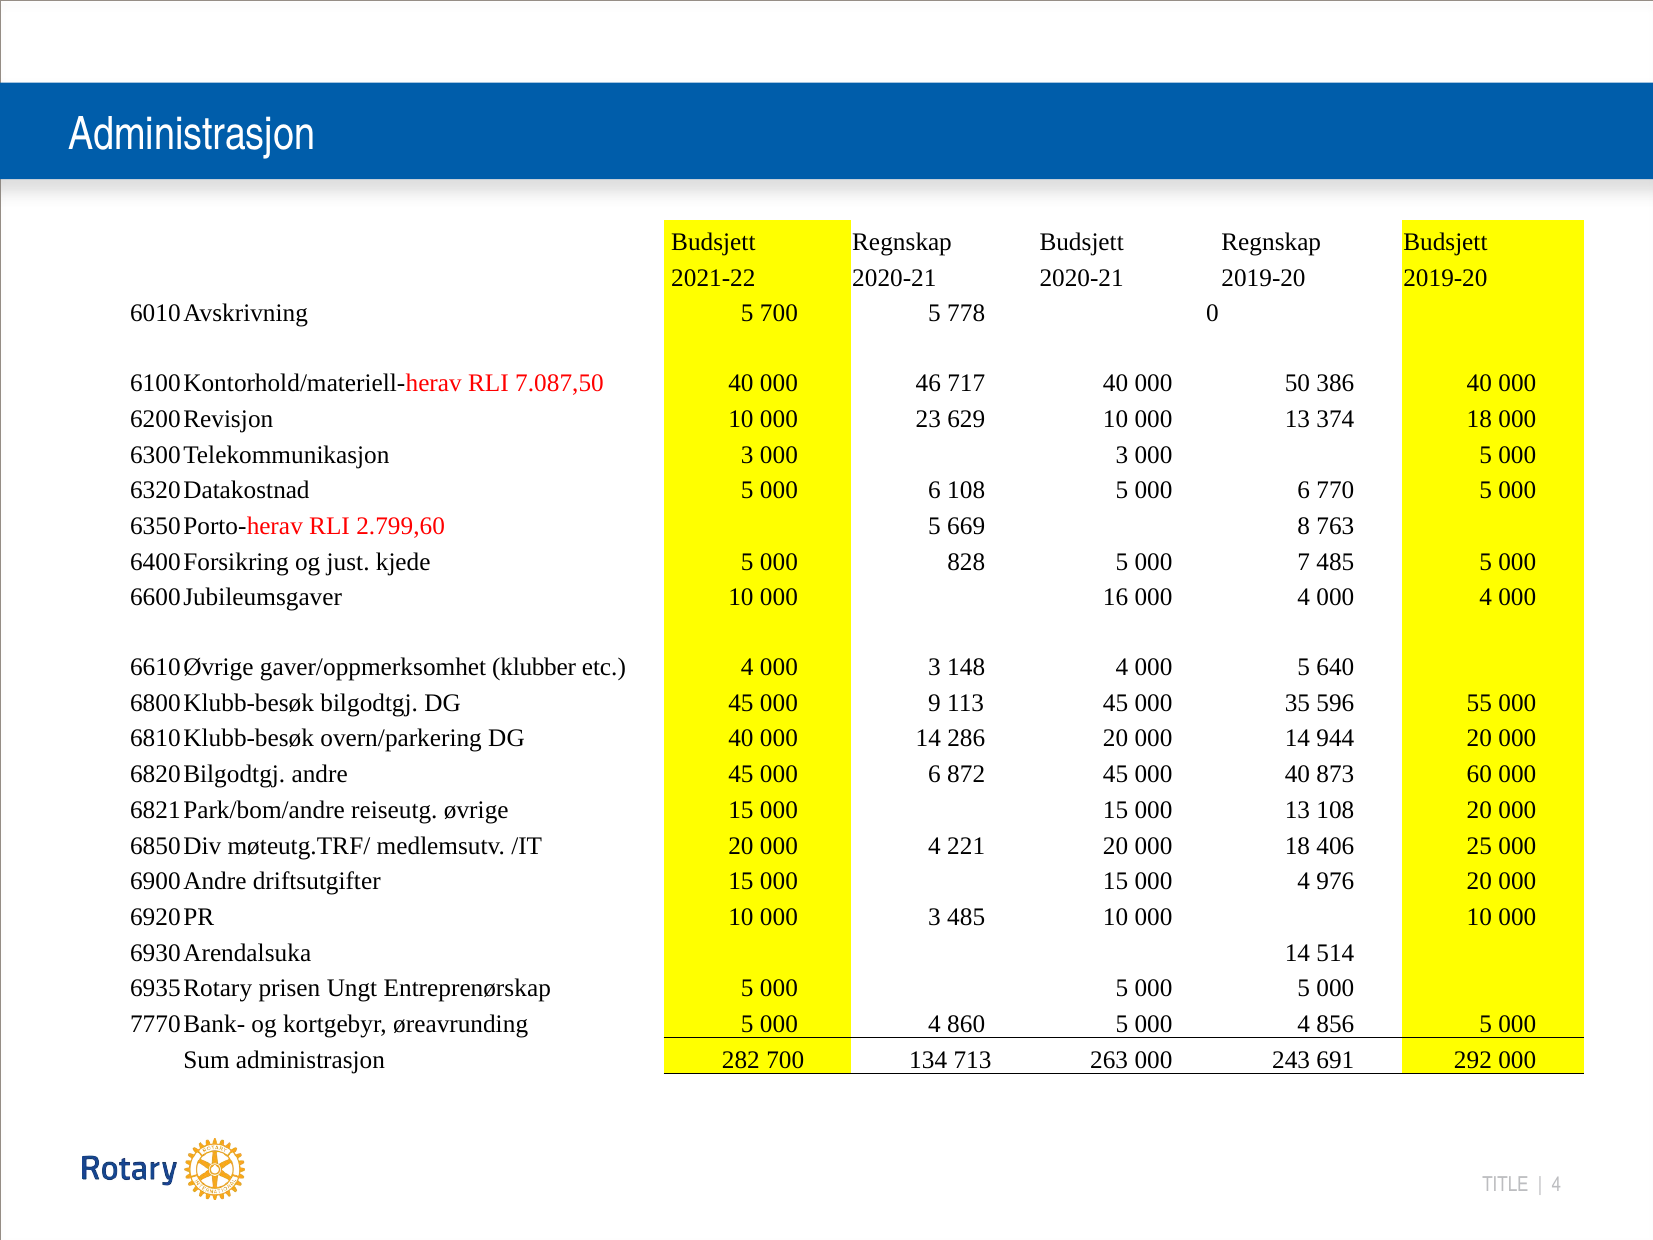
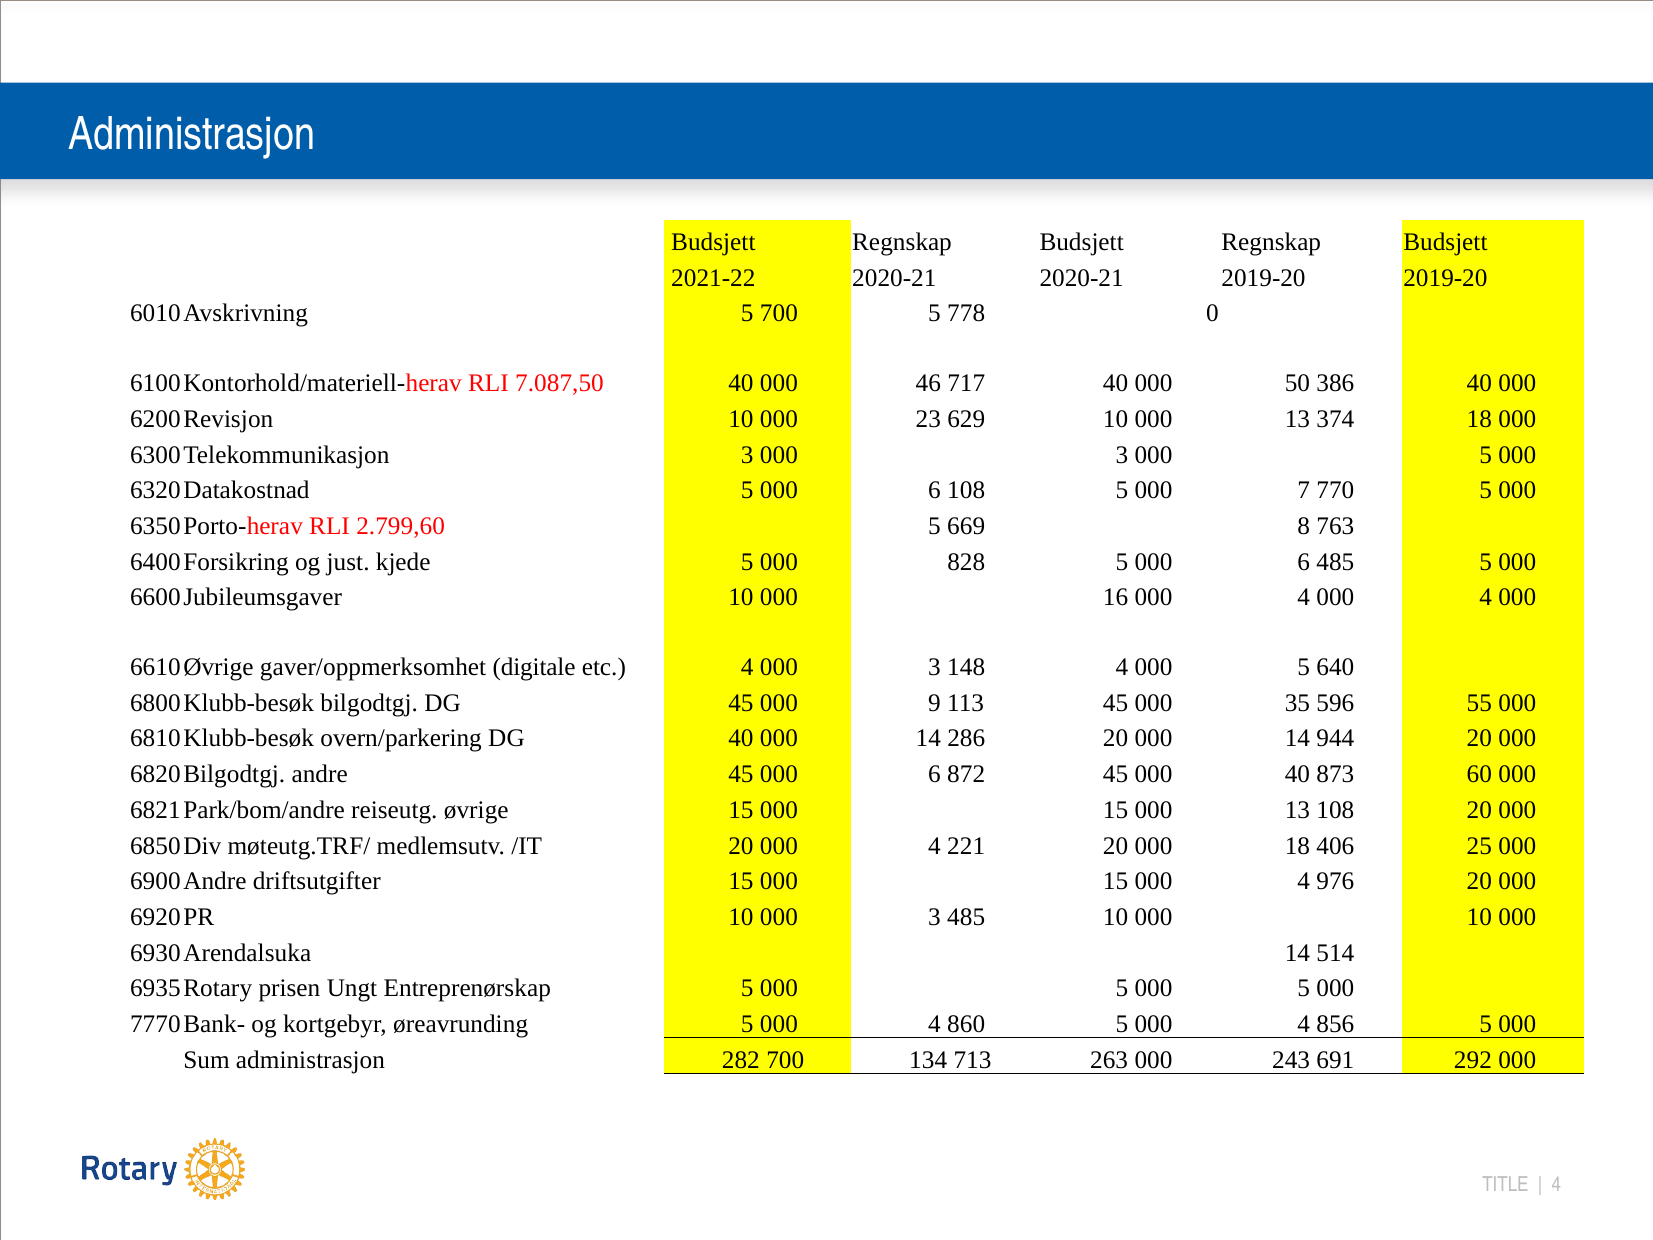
108 5 000 6: 6 -> 7 (1304, 490)
828 5 000 7: 7 -> 6 (1304, 562)
klubber: klubber -> digitale (534, 667)
